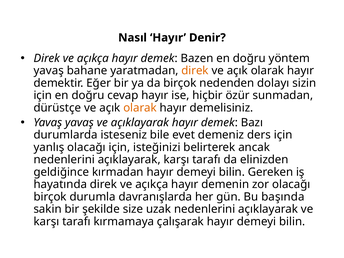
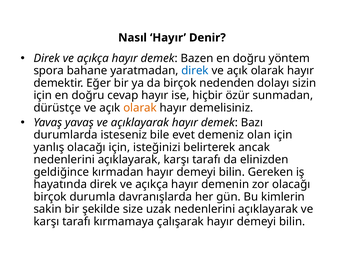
yavaş: yavaş -> spora (49, 71)
direk colour: orange -> blue (195, 71)
ders: ders -> olan (259, 135)
başında: başında -> kimlerin (283, 197)
